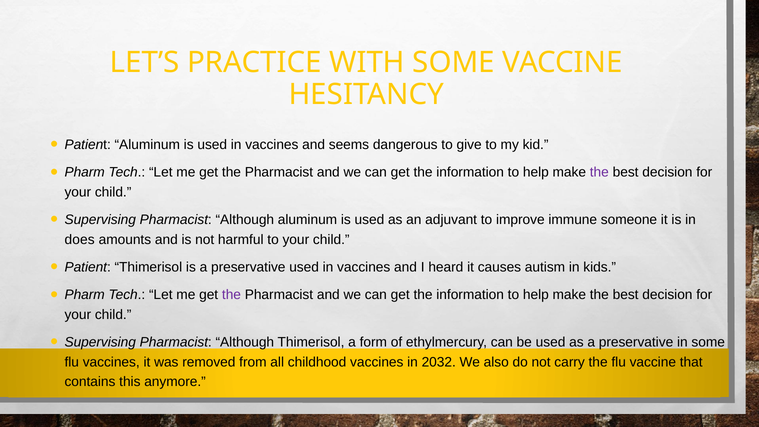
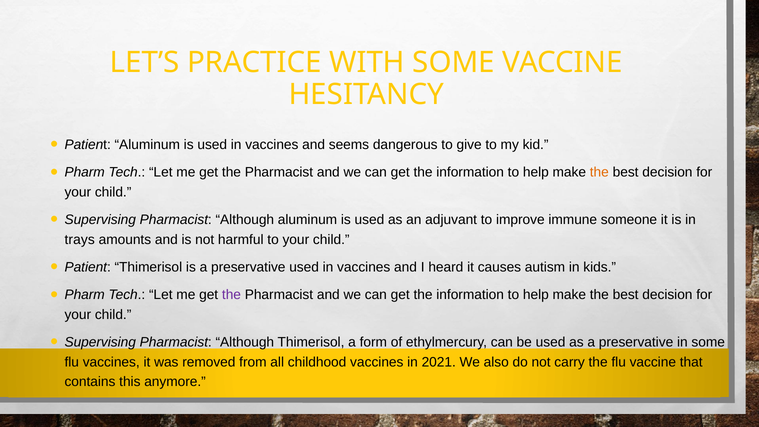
the colour: purple -> orange (599, 172)
does: does -> trays (80, 240)
2032: 2032 -> 2021 (439, 362)
